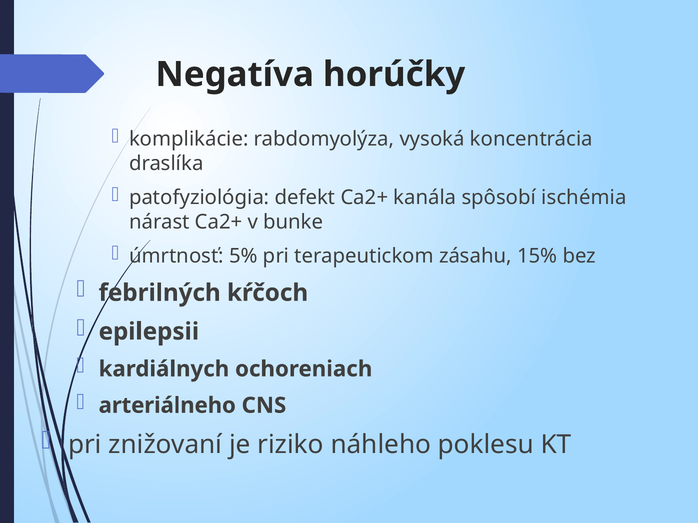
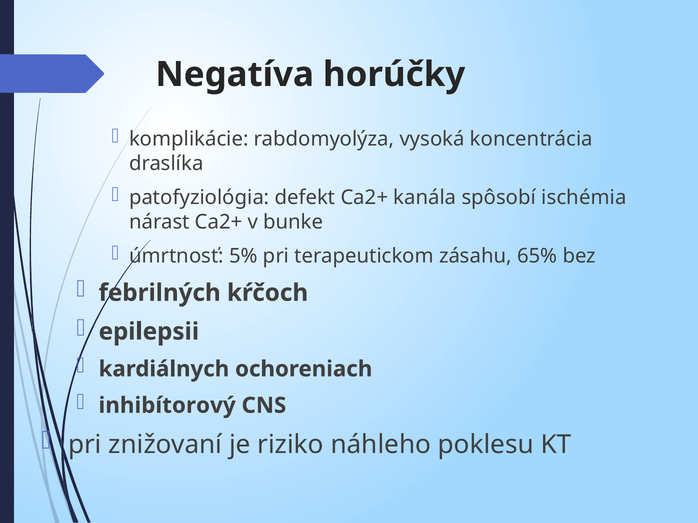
15%: 15% -> 65% (537, 256)
arteriálneho: arteriálneho -> inhibítorový (167, 406)
